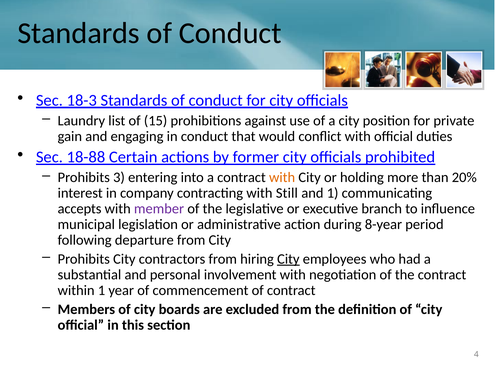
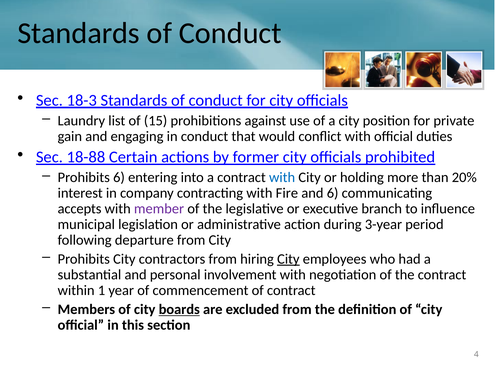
Prohibits 3: 3 -> 6 (119, 177)
with colour: orange -> blue (282, 177)
Still: Still -> Fire (287, 193)
and 1: 1 -> 6 (333, 193)
8-year: 8-year -> 3-year (383, 224)
boards underline: none -> present (179, 309)
